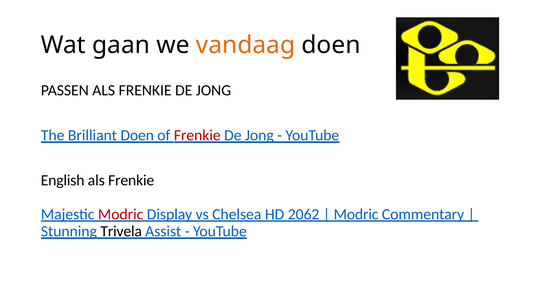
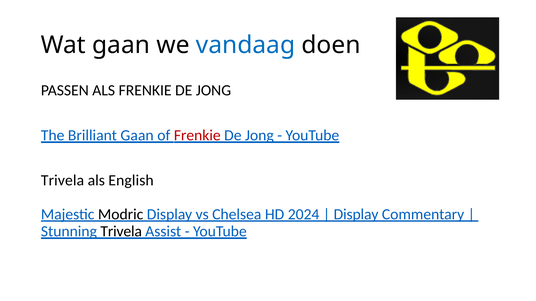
vandaag colour: orange -> blue (246, 45)
Brilliant Doen: Doen -> Gaan (137, 136)
English: English -> Trivela (62, 181)
Frenkie: Frenkie -> English (131, 181)
Modric colour: red -> black (121, 215)
2062: 2062 -> 2024 (304, 215)
Modric: Modric -> Display (356, 215)
